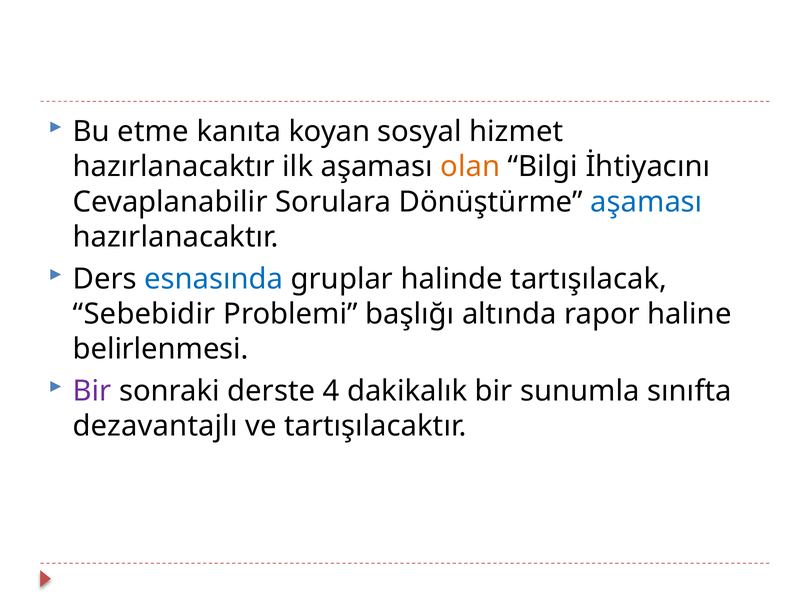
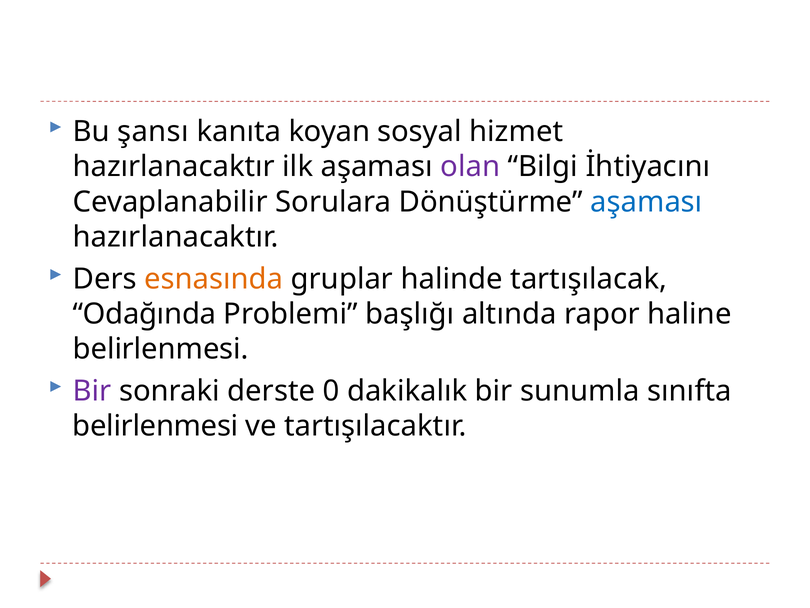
etme: etme -> şansı (153, 132)
olan colour: orange -> purple (470, 167)
esnasında colour: blue -> orange (214, 279)
Sebebidir: Sebebidir -> Odağında (144, 314)
4: 4 -> 0 (331, 391)
dezavantajlı: dezavantajlı -> belirlenmesi (155, 426)
